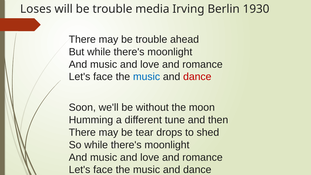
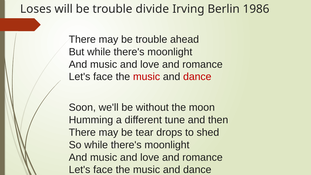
media: media -> divide (152, 9)
1930: 1930 -> 1986 (256, 9)
music colour: blue -> red (147, 77)
